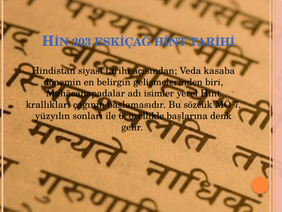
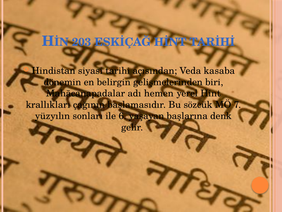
isimler: isimler -> hemen (159, 93)
özellikle: özellikle -> yaşayan (147, 116)
